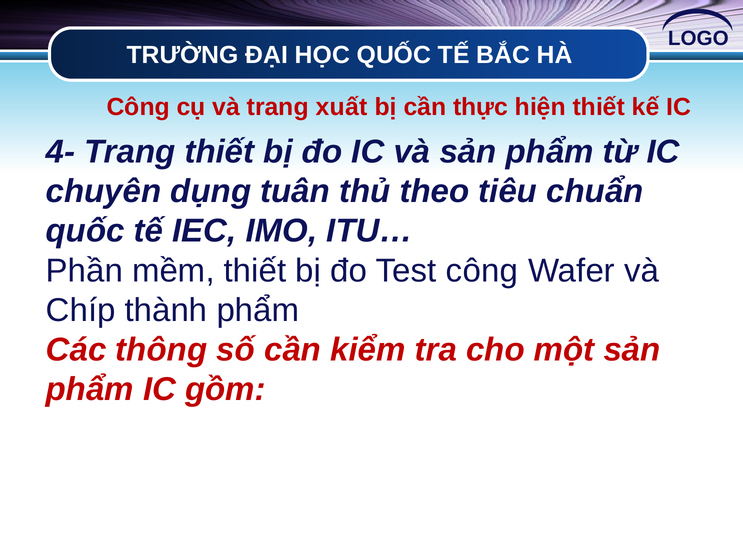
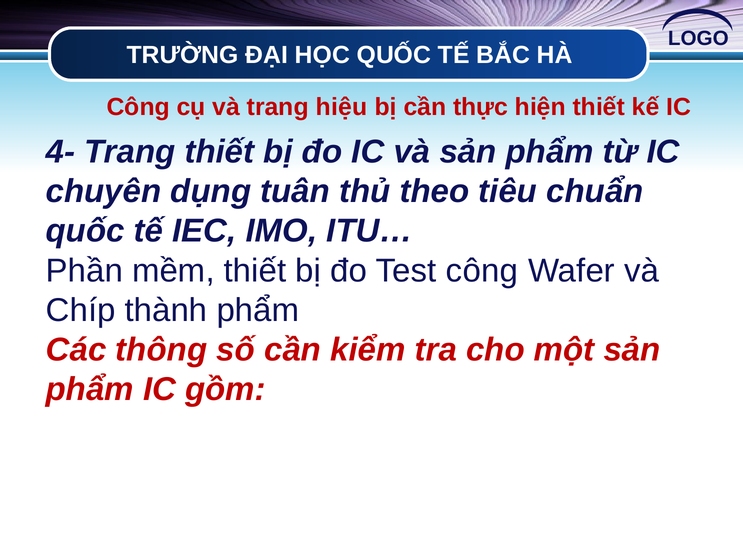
xuất: xuất -> hiệu (342, 107)
